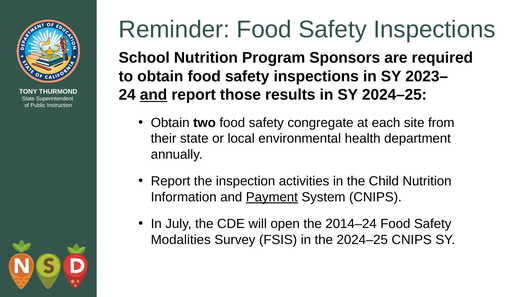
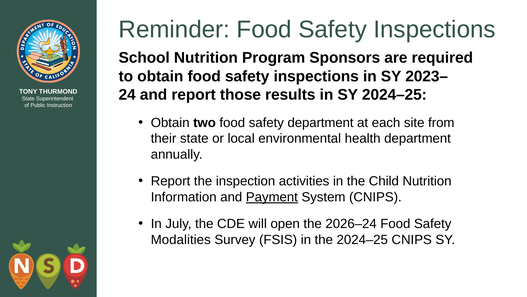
and underline: present -> none (154, 95)
safety congregate: congregate -> department (321, 123)
2014–24: 2014–24 -> 2026–24 (351, 224)
